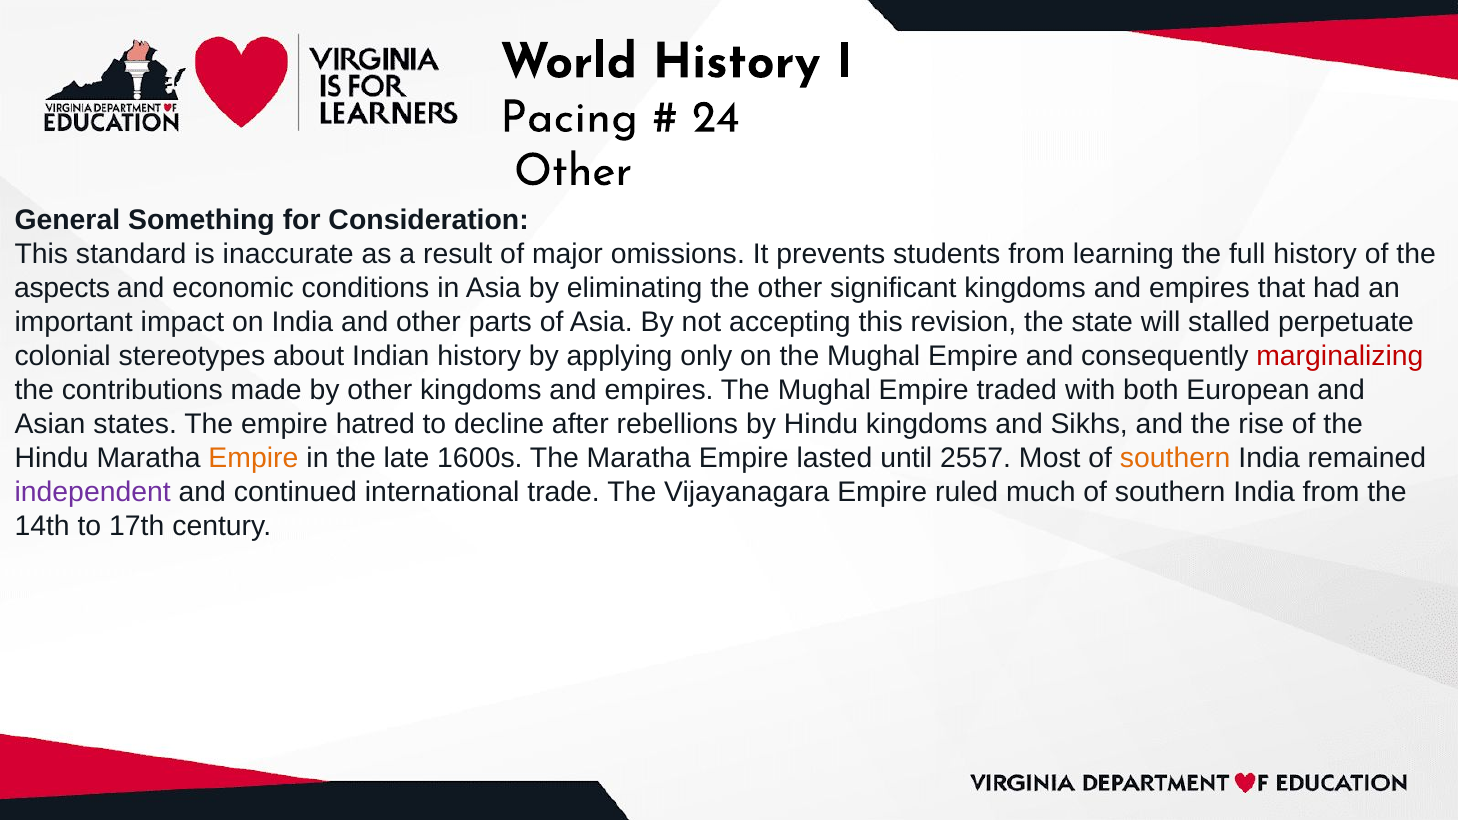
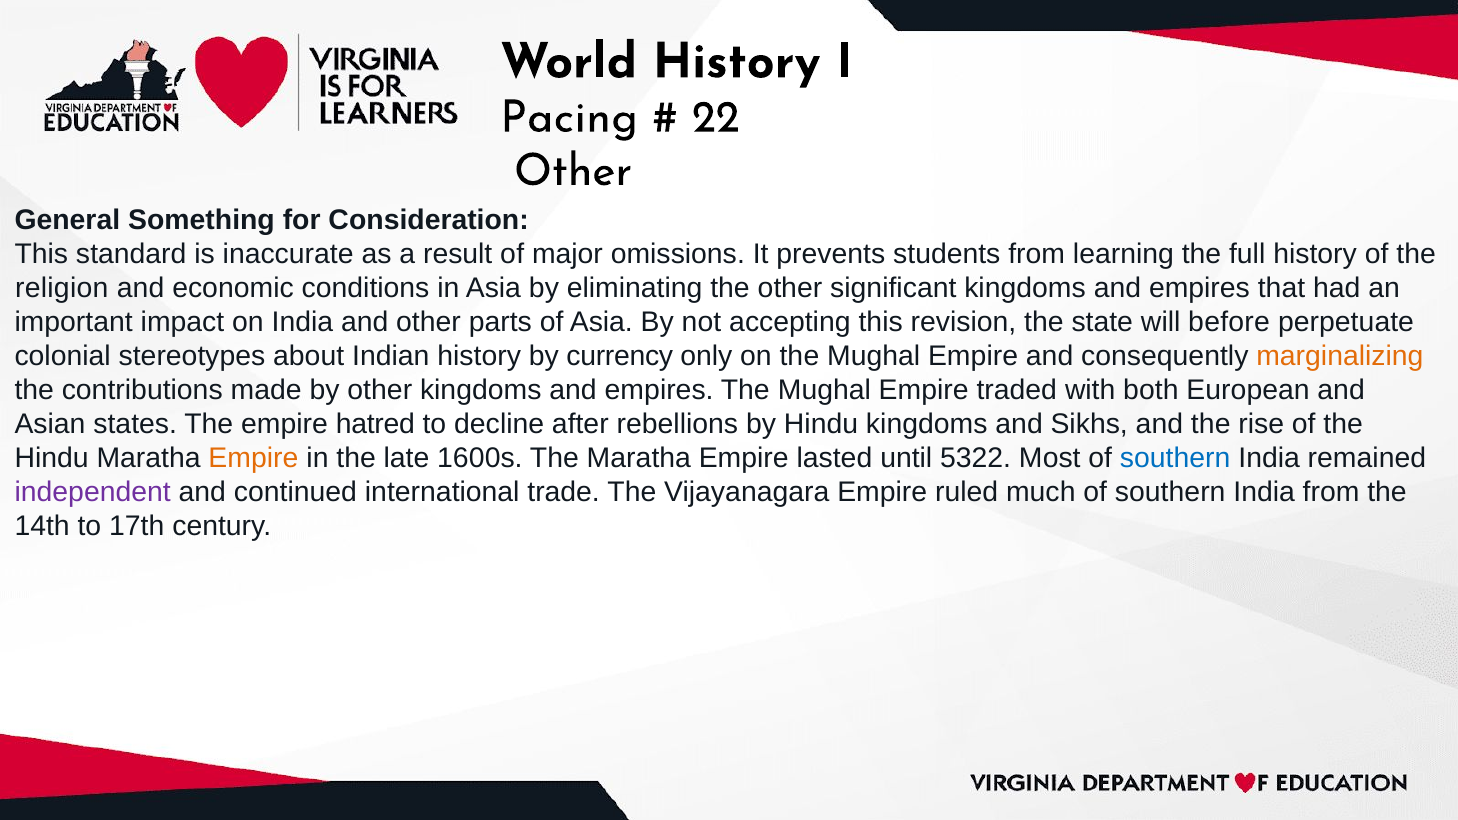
24: 24 -> 22 (716, 117)
aspects: aspects -> religion (62, 288)
stalled: stalled -> before (1229, 322)
applying: applying -> currency (620, 356)
marginalizing colour: red -> orange (1340, 356)
2557: 2557 -> 5322 (976, 458)
southern colour: orange -> blue (1175, 458)
